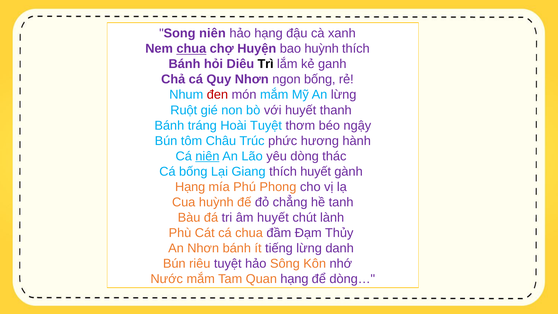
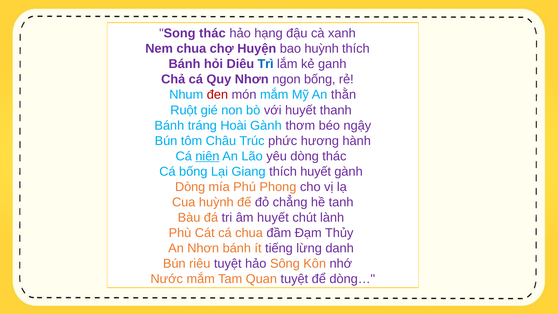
Song niên: niên -> thác (212, 33)
chua underline: present -> none (191, 49)
Trì colour: black -> blue (266, 64)
An lừng: lừng -> thằn (344, 95)
Hoài Tuyệt: Tuyệt -> Gành (266, 125)
Hạng: Hạng -> Dòng (190, 187)
Quan hạng: hạng -> tuyệt (294, 279)
